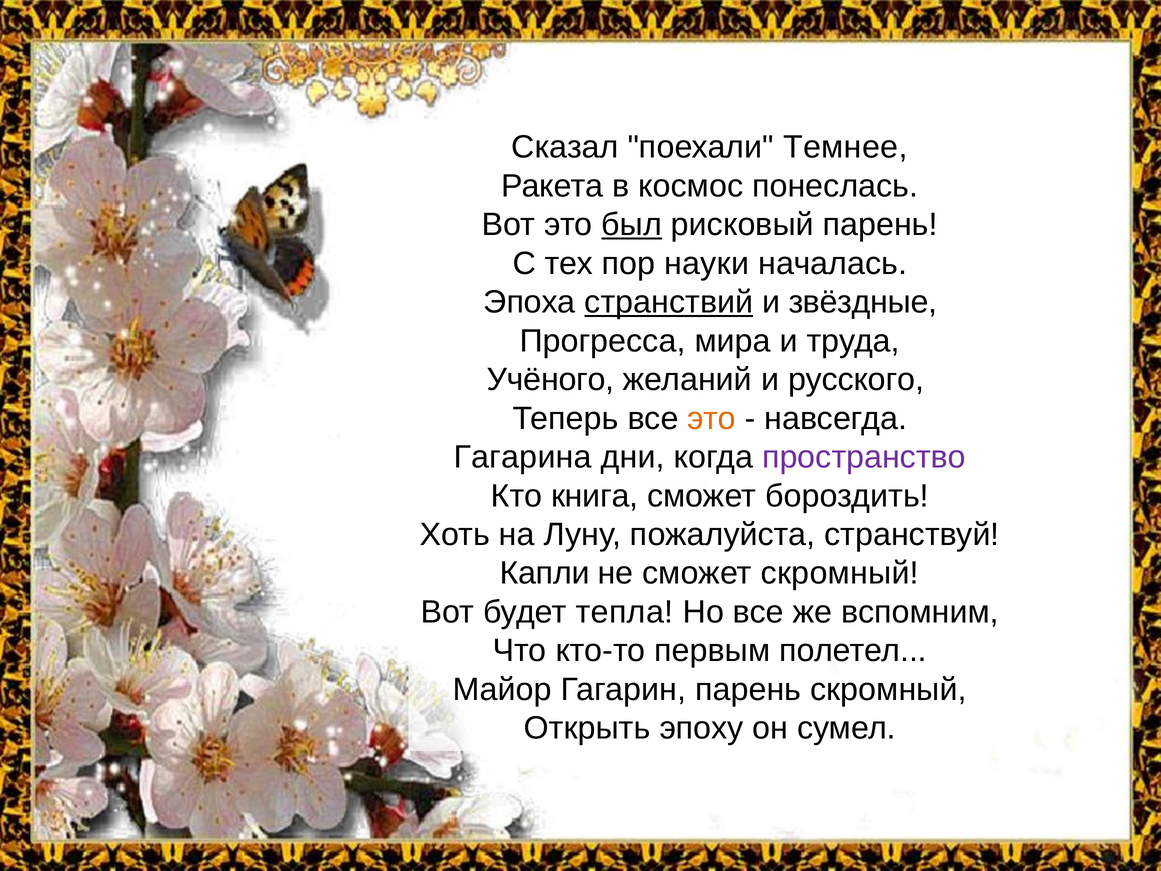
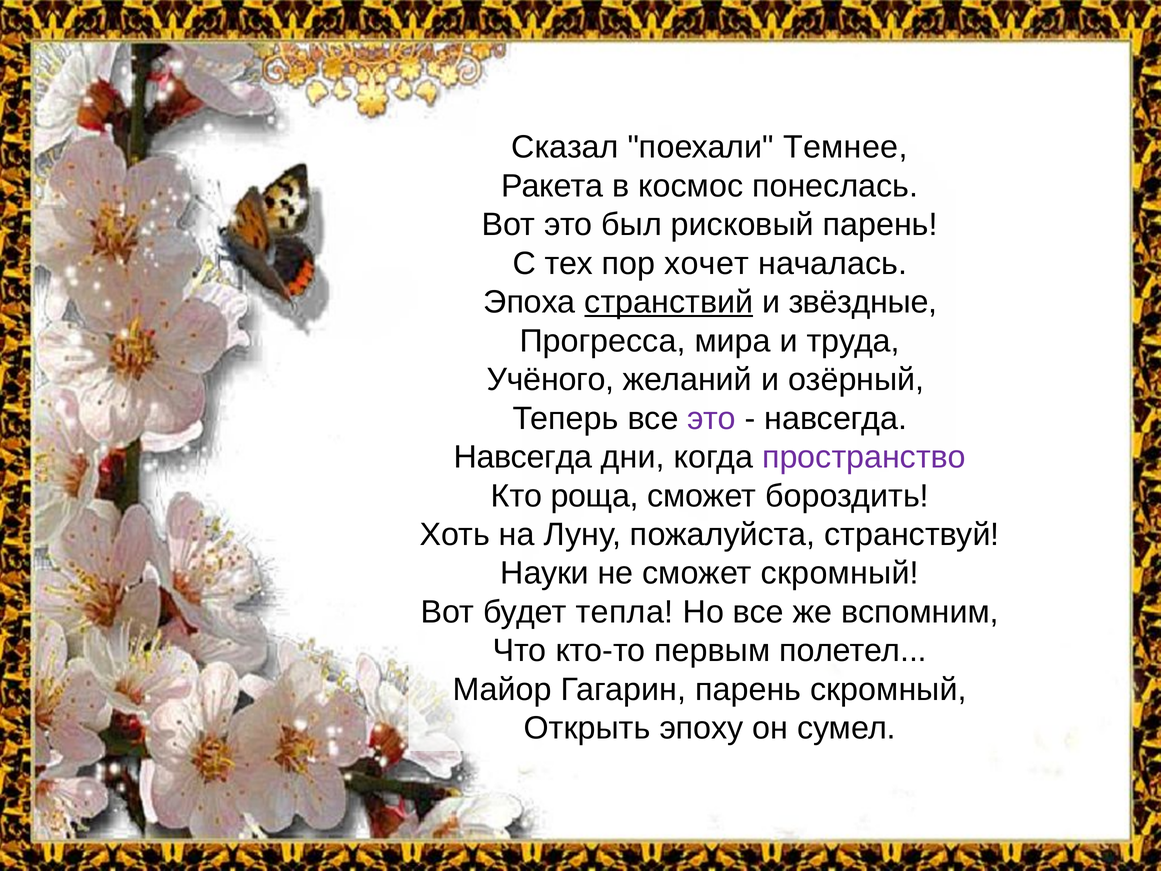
был underline: present -> none (632, 225)
науки: науки -> хочет (707, 263)
русского: русского -> озёрный (856, 380)
это colour: orange -> purple (712, 418)
Гагарина: Гагарина -> Навсегда (523, 457)
книга: книга -> роща (595, 496)
Капли: Капли -> Науки (545, 573)
